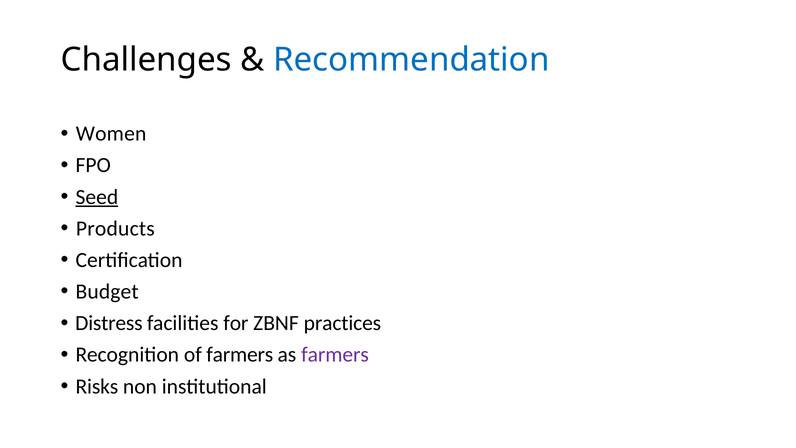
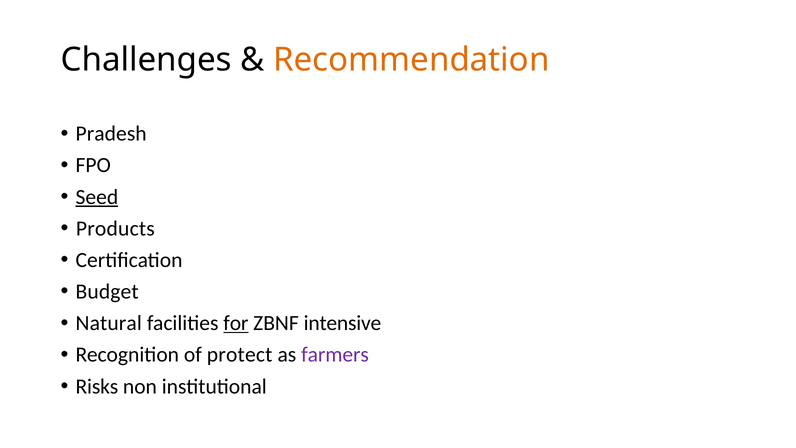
Recommendation colour: blue -> orange (411, 60)
Women: Women -> Pradesh (111, 134)
Distress: Distress -> Natural (109, 323)
for underline: none -> present (236, 323)
practices: practices -> intensive (342, 323)
of farmers: farmers -> protect (240, 355)
